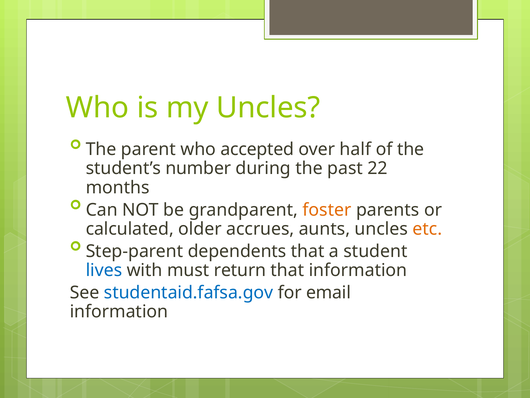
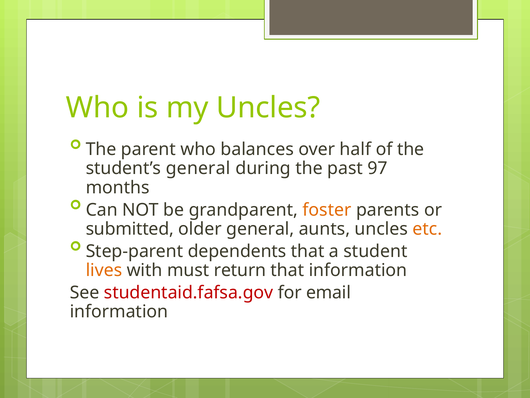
accepted: accepted -> balances (257, 149)
student’s number: number -> general (198, 168)
22: 22 -> 97 (378, 168)
calculated: calculated -> submitted (130, 229)
older accrues: accrues -> general (260, 229)
lives colour: blue -> orange (104, 270)
studentaid.fafsa.gov colour: blue -> red (189, 292)
